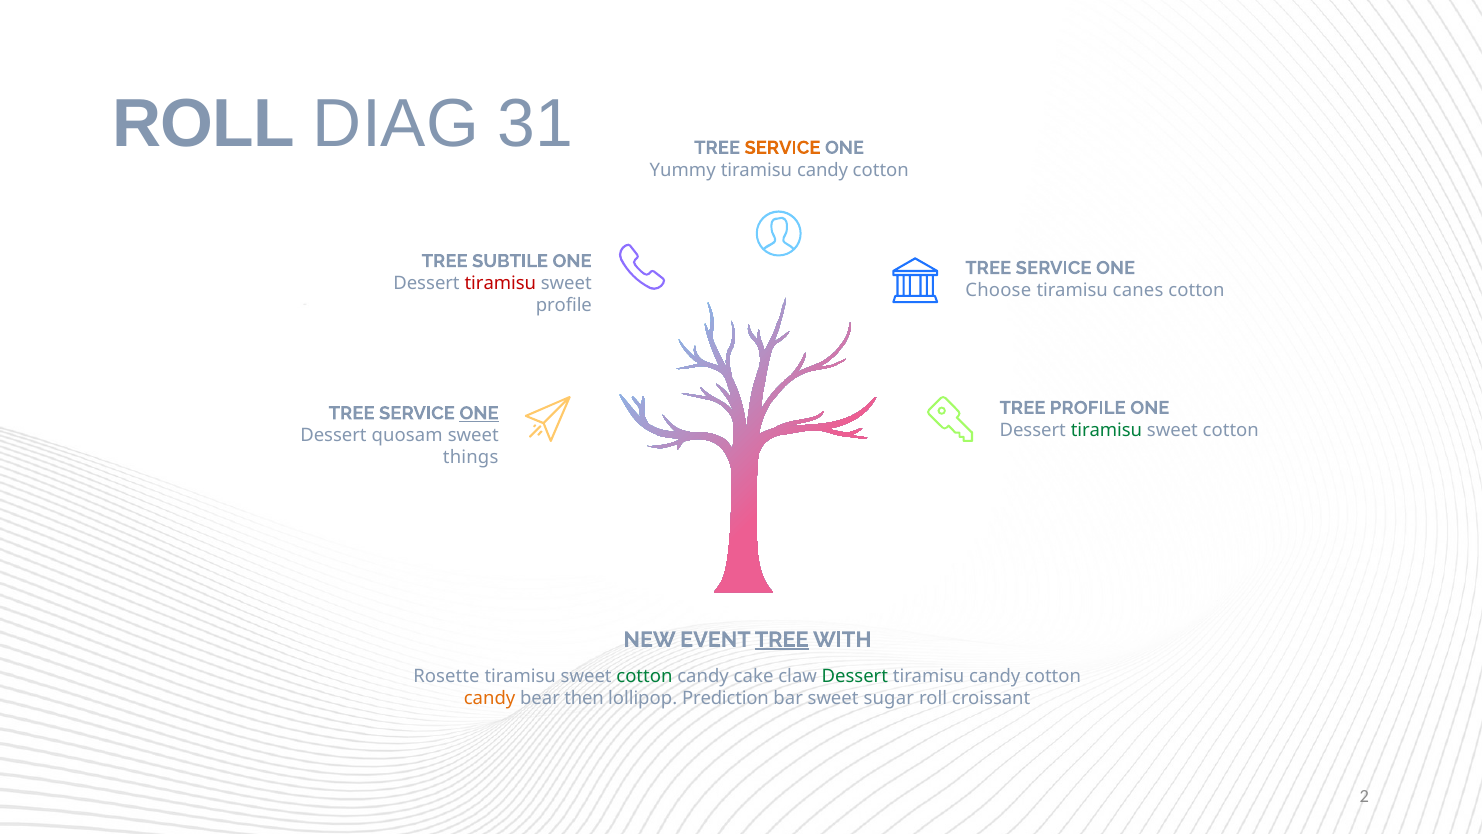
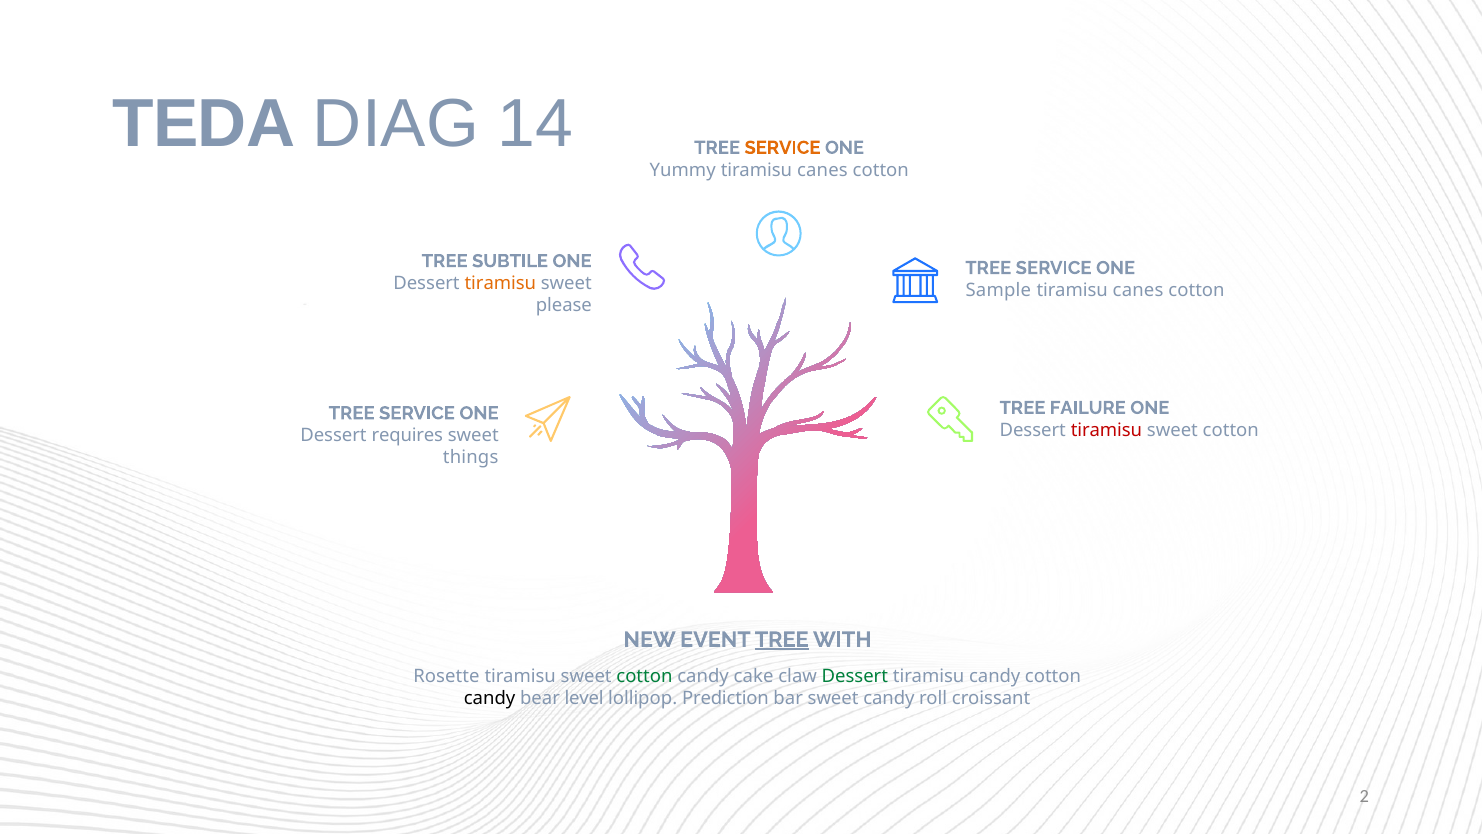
ROLL: ROLL -> TEDA (204, 124)
31: 31 -> 14 (536, 124)
candy: candy -> canes (822, 170)
tiramisu colour: red -> orange (500, 283)
Choose: Choose -> Sample (998, 290)
profile: profile -> please (564, 305)
TREE PROFILE: PROFILE -> FAILURE (1088, 408)
ONE underline: present -> none (479, 413)
tiramisu colour: green -> red (1106, 430)
quosam: quosam -> requires (407, 435)
candy colour: orange -> black (490, 698)
then: then -> level (584, 698)
sweet sugar: sugar -> candy (889, 698)
